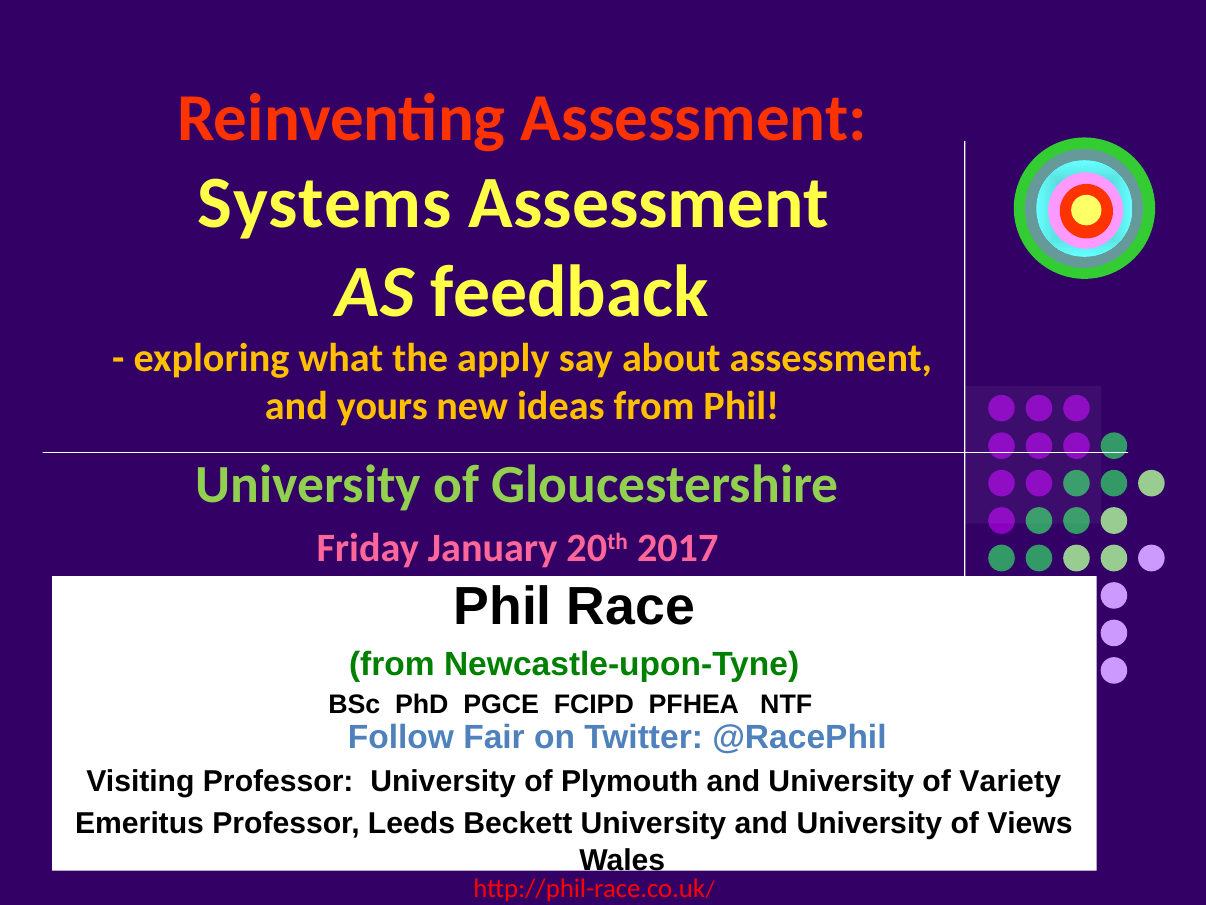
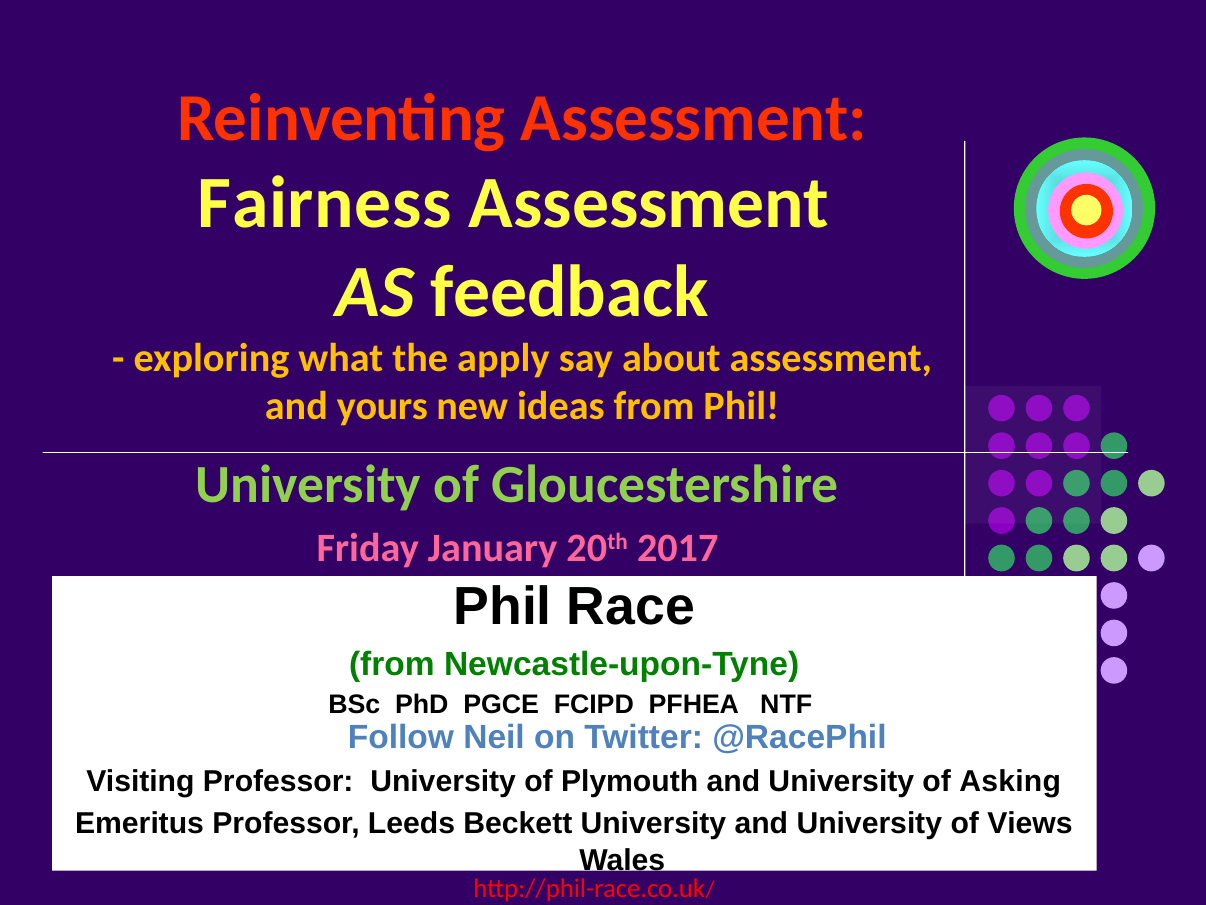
Systems: Systems -> Fairness (325, 203)
Fair: Fair -> Neil (494, 737)
Variety: Variety -> Asking (1010, 781)
